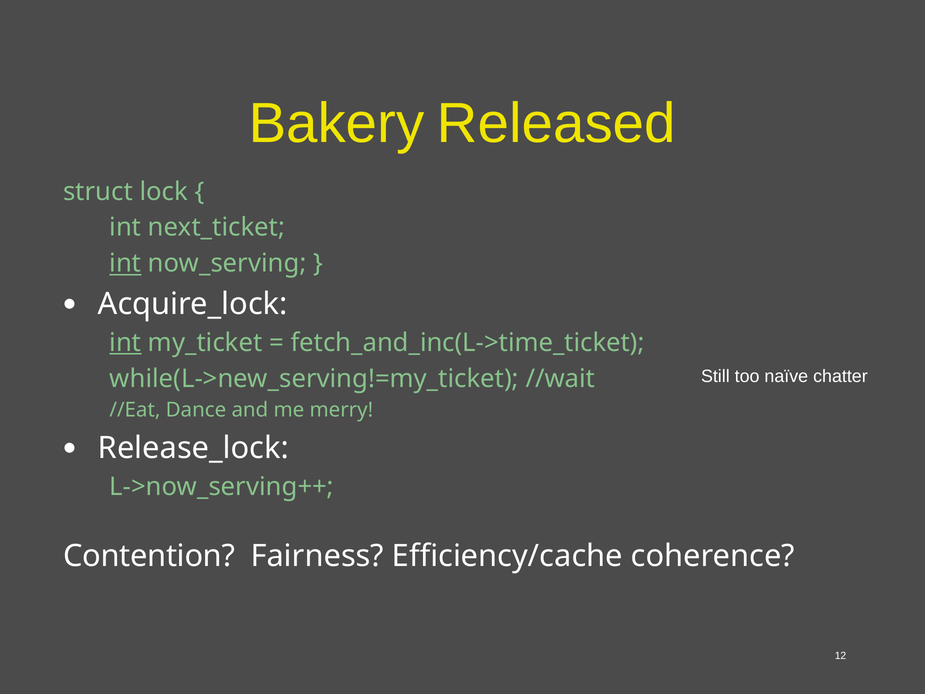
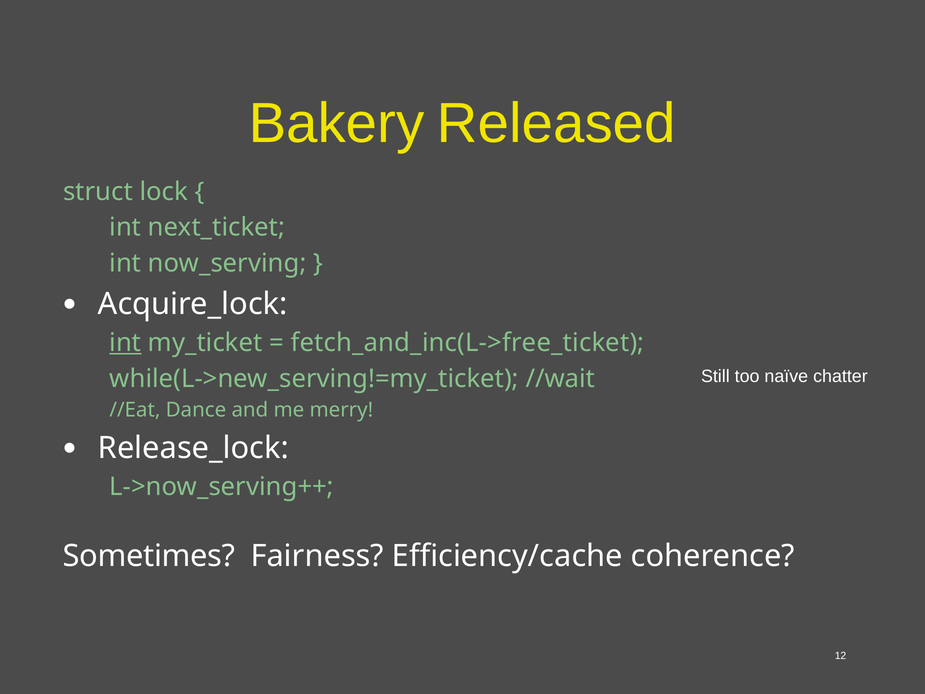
int underline: present -> none (125, 263)
fetch_and_inc(L->time_ticket: fetch_and_inc(L->time_ticket -> fetch_and_inc(L->free_ticket (467, 343)
Contention: Contention -> Sometimes (149, 556)
